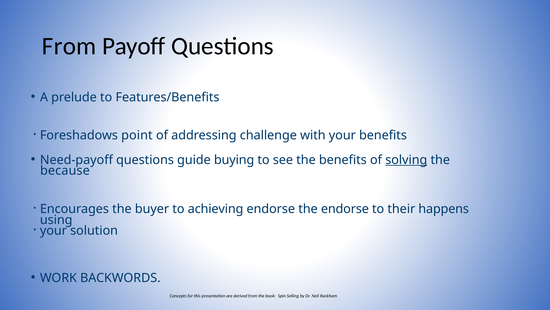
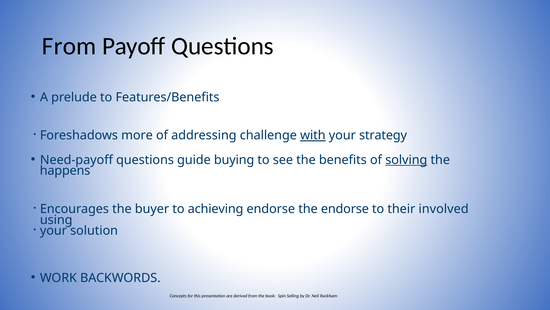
point: point -> more (137, 135)
with underline: none -> present (313, 135)
your benefits: benefits -> strategy (383, 135)
because: because -> happens (65, 170)
happens: happens -> involved (444, 209)
